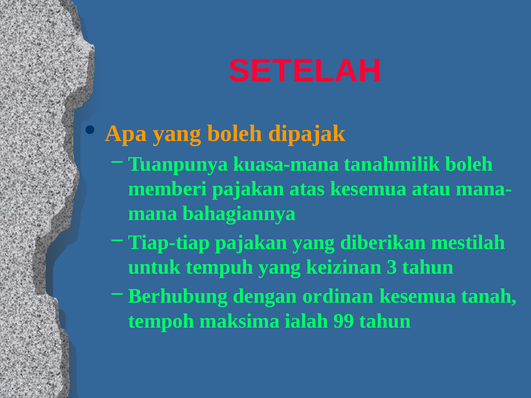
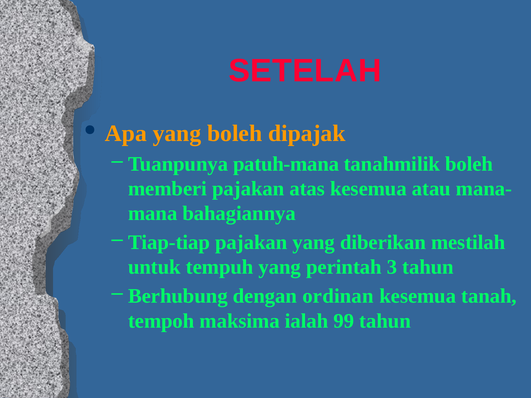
kuasa-mana: kuasa-mana -> patuh-mana (286, 164)
keizinan: keizinan -> perintah (344, 267)
